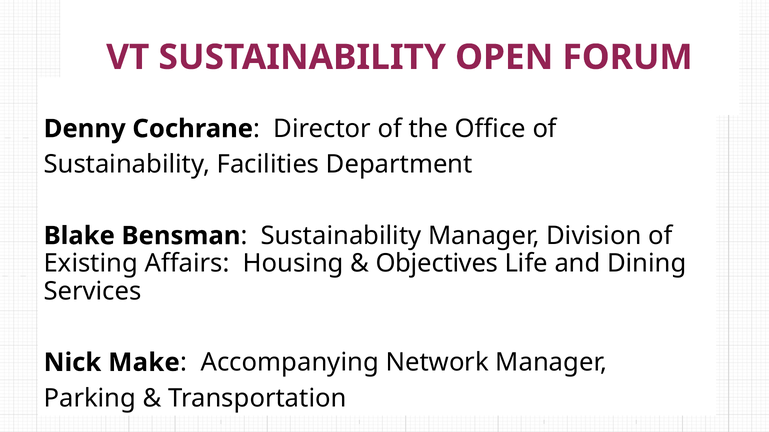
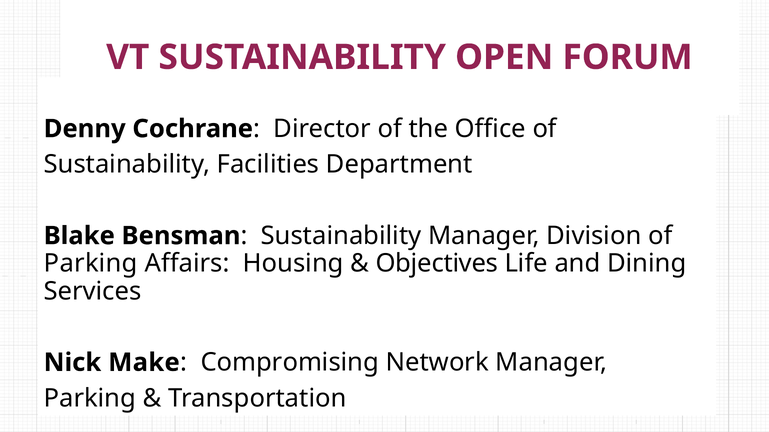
Existing: Existing -> Parking (91, 264)
Accompanying: Accompanying -> Compromising (290, 363)
